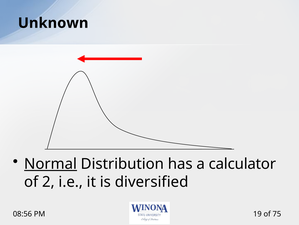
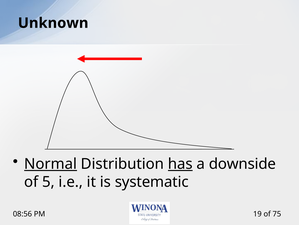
has underline: none -> present (180, 163)
calculator: calculator -> downside (242, 163)
2: 2 -> 5 (48, 181)
diversified: diversified -> systematic (152, 181)
